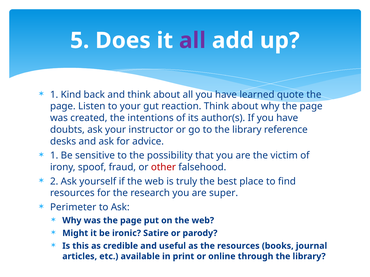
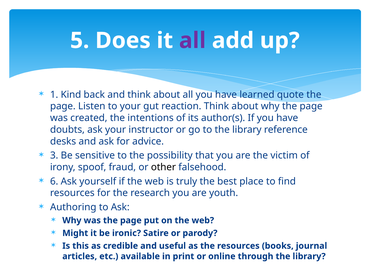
1: 1 -> 3 (54, 156)
other colour: red -> black (163, 167)
2: 2 -> 6 (54, 182)
super: super -> youth (224, 193)
Perimeter: Perimeter -> Authoring (73, 208)
